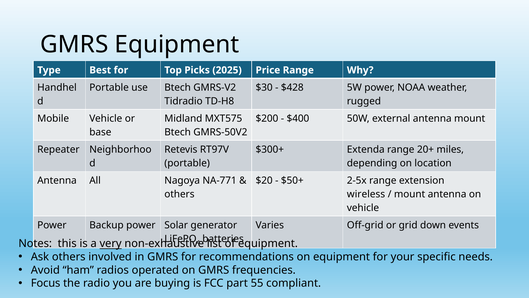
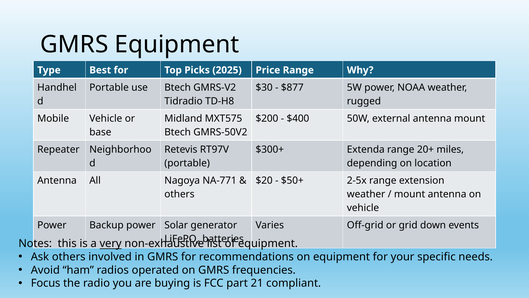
$428: $428 -> $877 (292, 88)
wireless: wireless -> weather (366, 194)
55: 55 -> 21 (257, 283)
